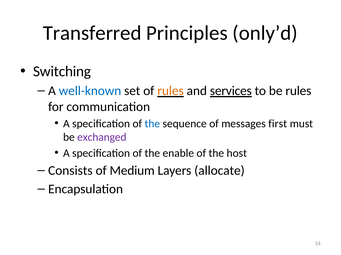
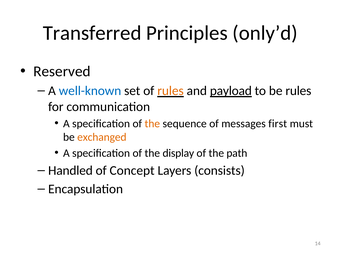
Switching: Switching -> Reserved (62, 72)
services: services -> payload (231, 91)
the colour: blue -> orange (152, 124)
exchanged colour: purple -> orange (102, 138)
enable: enable -> display (178, 154)
host: host -> path (237, 154)
Consists: Consists -> Handled (70, 171)
Medium: Medium -> Concept (132, 171)
allocate: allocate -> consists (219, 171)
